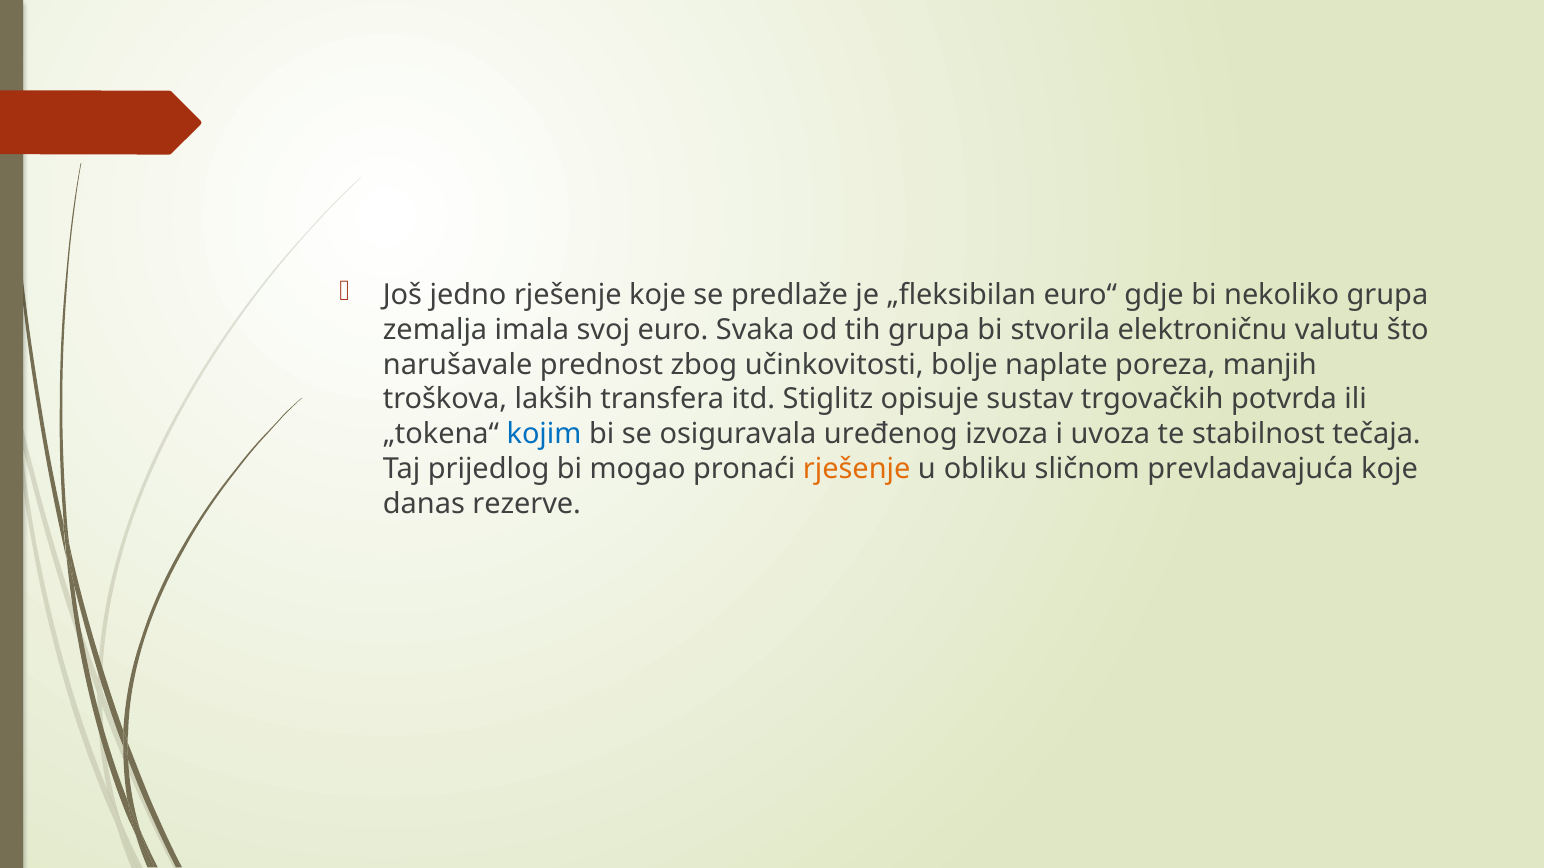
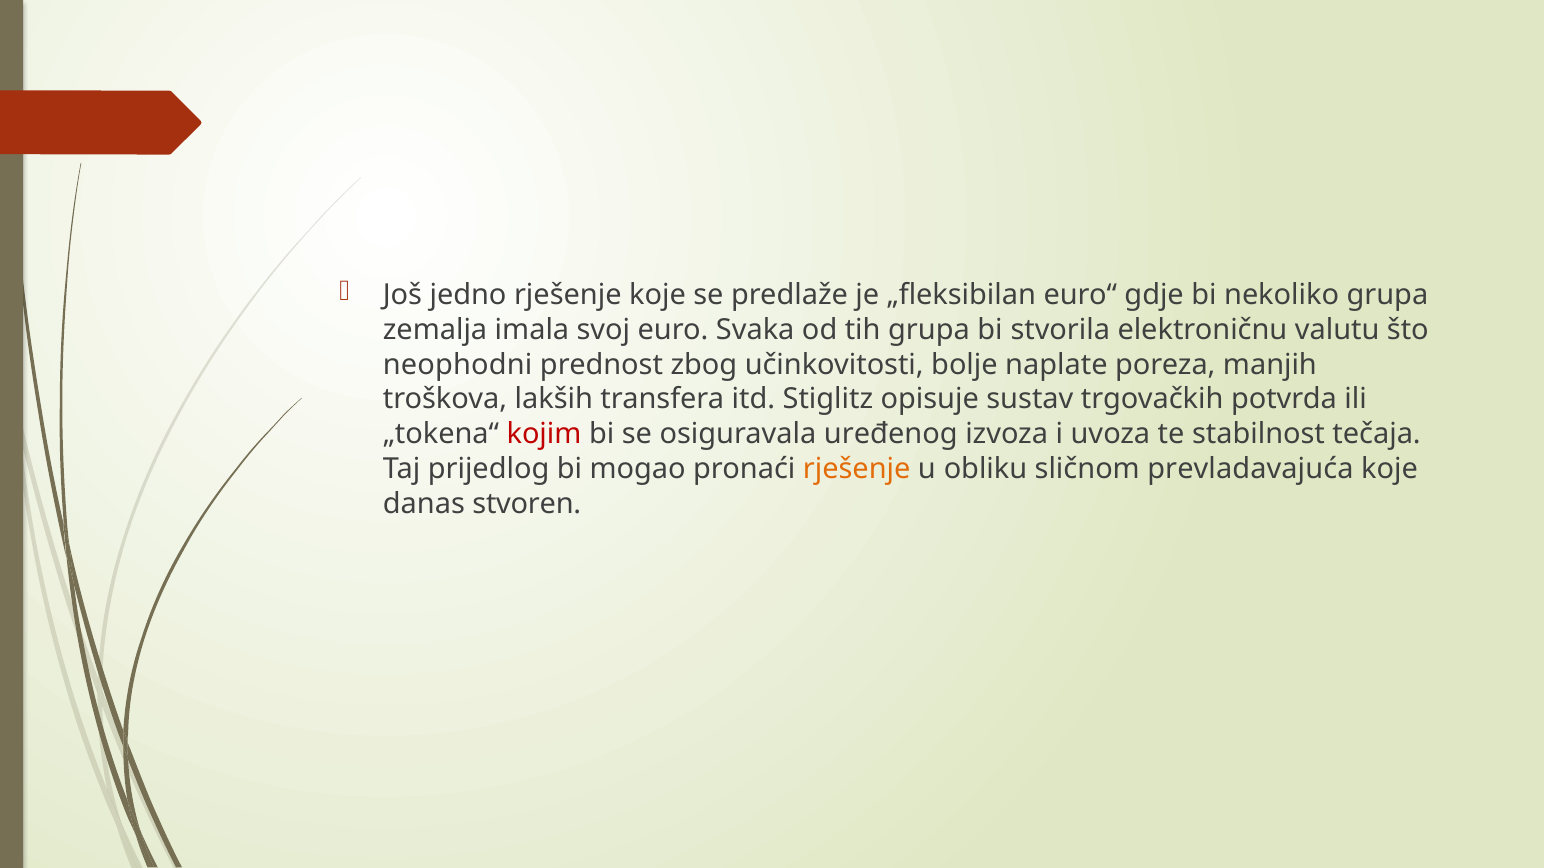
narušavale: narušavale -> neophodni (458, 365)
kojim colour: blue -> red (544, 434)
rezerve: rezerve -> stvoren (527, 504)
